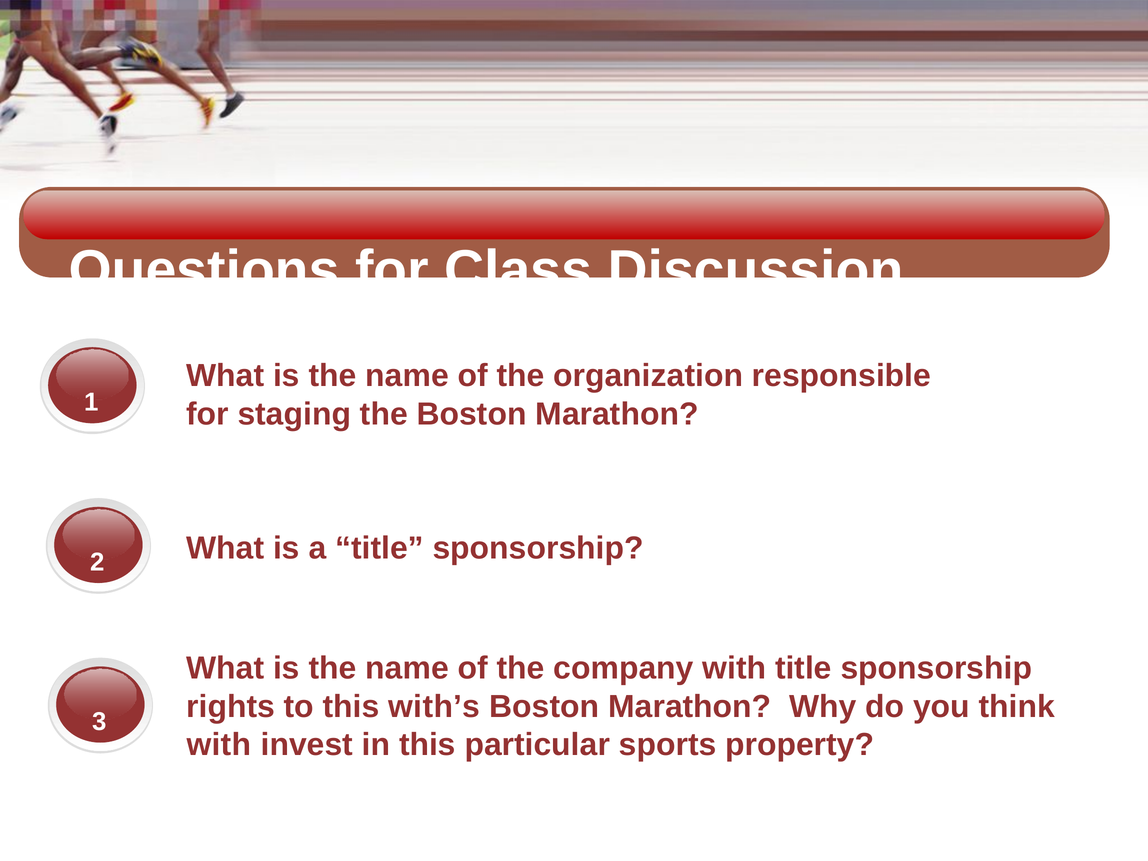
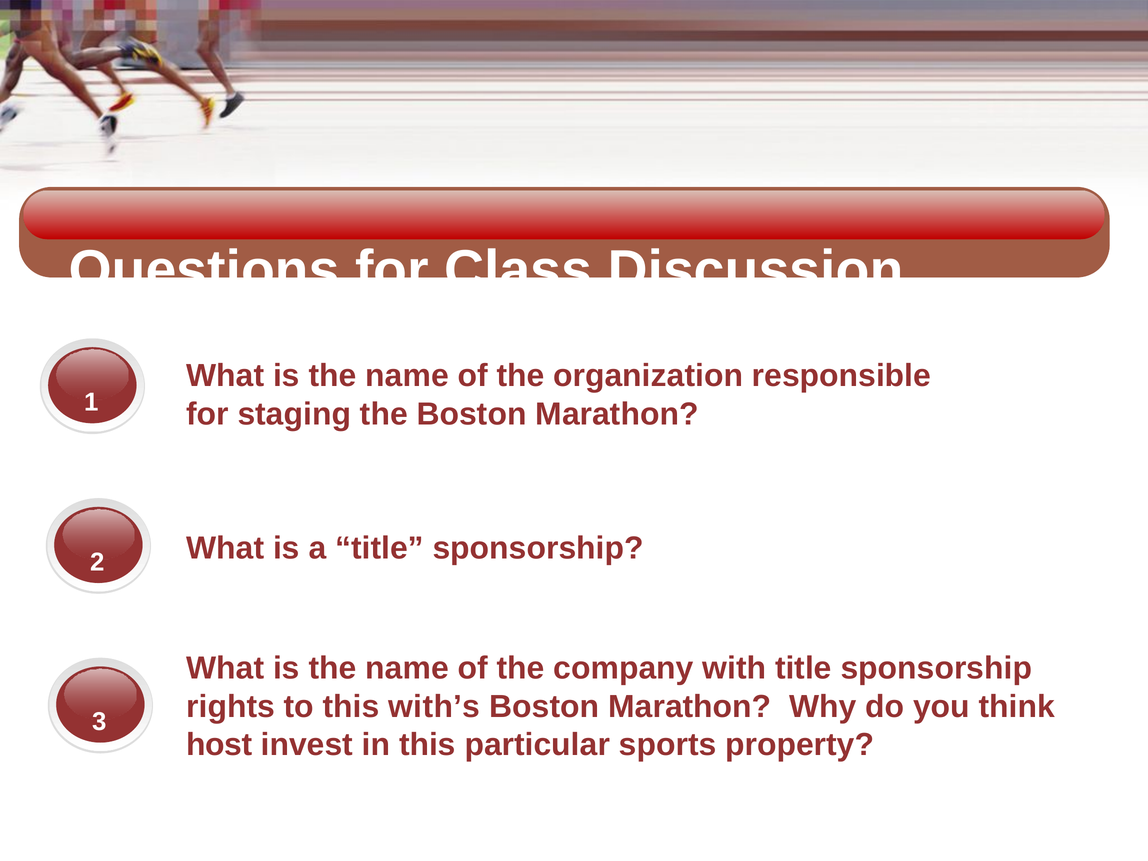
with: with -> host (219, 745)
